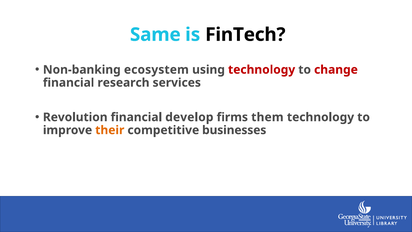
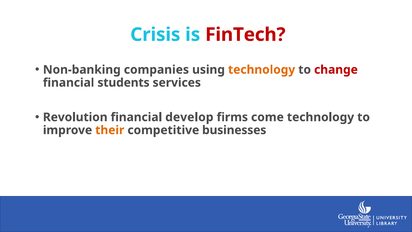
Same: Same -> Crisis (155, 35)
FinTech colour: black -> red (245, 35)
ecosystem: ecosystem -> companies (156, 70)
technology colour: red -> orange (262, 70)
research: research -> students (124, 83)
them: them -> come (267, 117)
